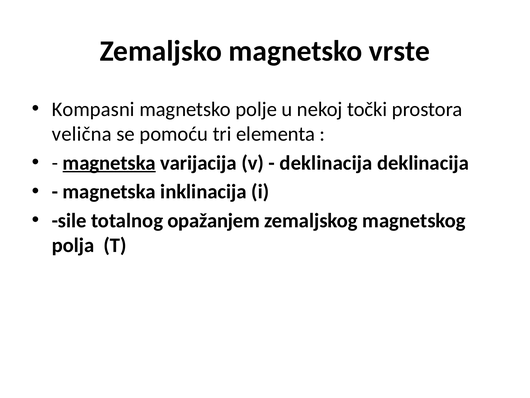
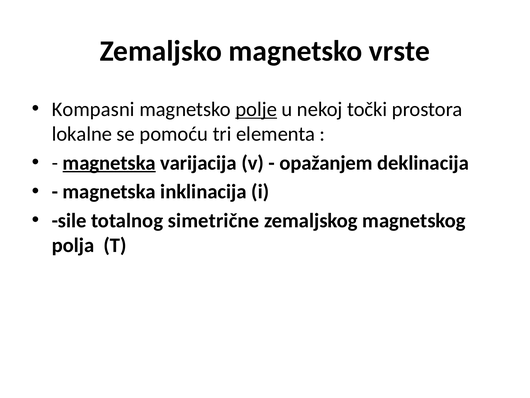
polje underline: none -> present (256, 109)
velična: velična -> lokalne (82, 134)
deklinacija: deklinacija -> opažanjem (326, 163)
opažanjem: opažanjem -> simetrične (213, 220)
